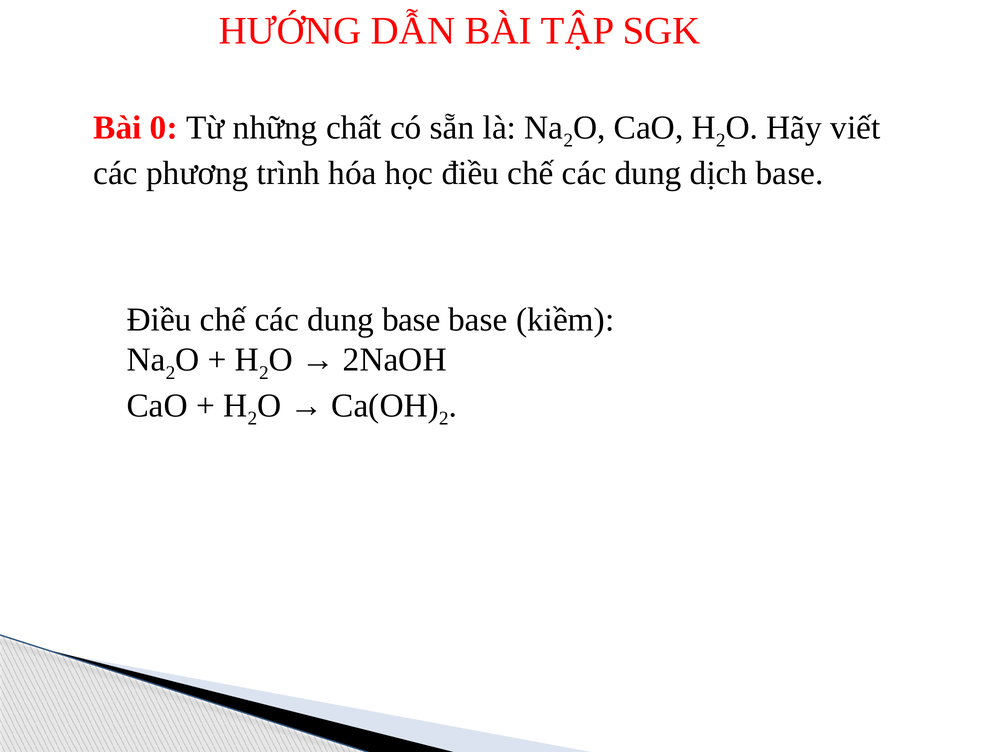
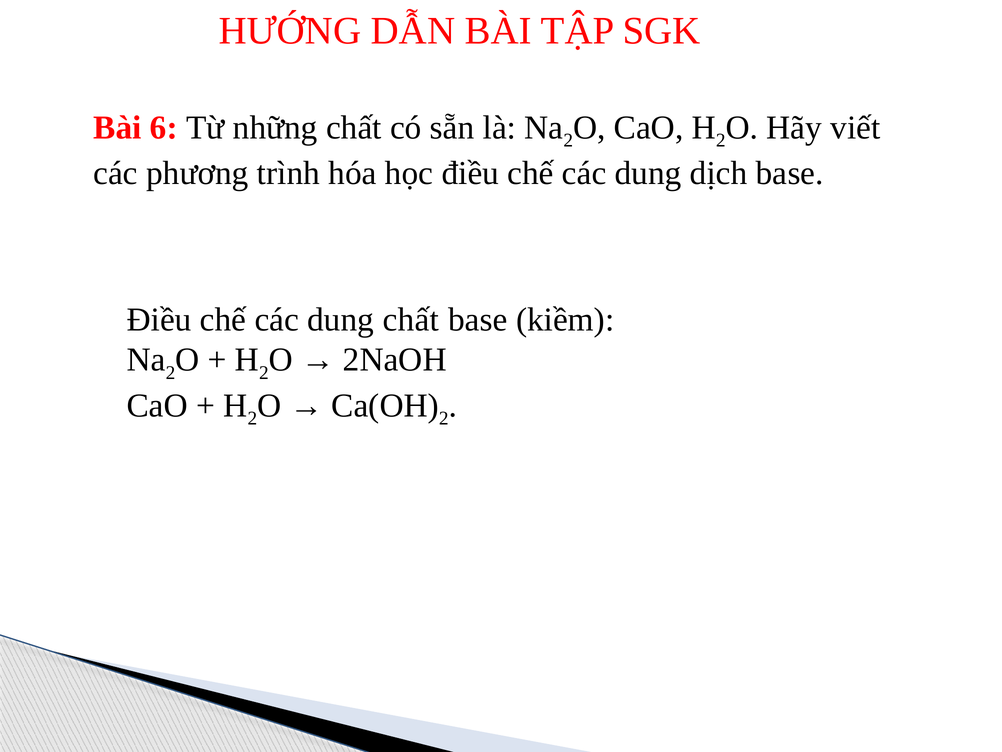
0: 0 -> 6 (164, 127)
dung base: base -> chất (411, 320)
